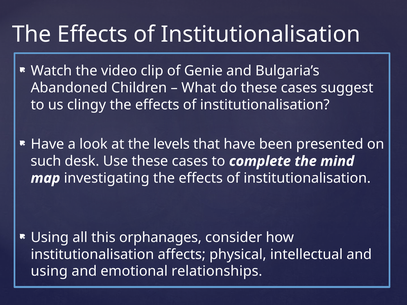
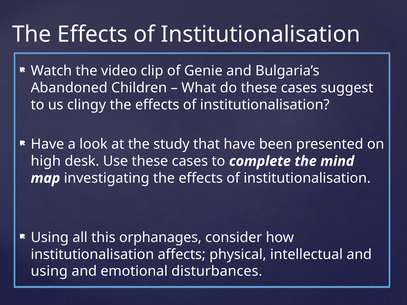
levels: levels -> study (171, 144)
such: such -> high (46, 161)
relationships: relationships -> disturbances (217, 272)
